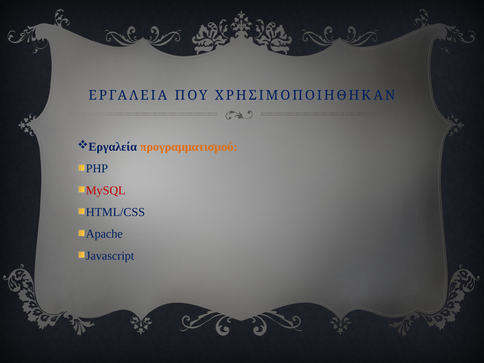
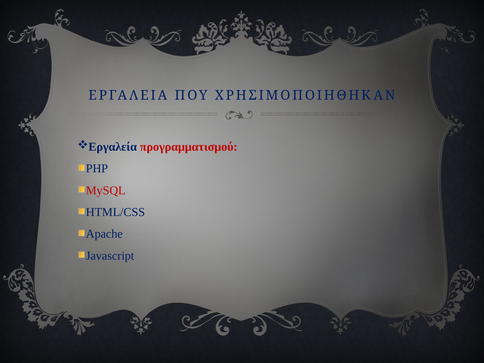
προγραμματισμού colour: orange -> red (189, 147)
